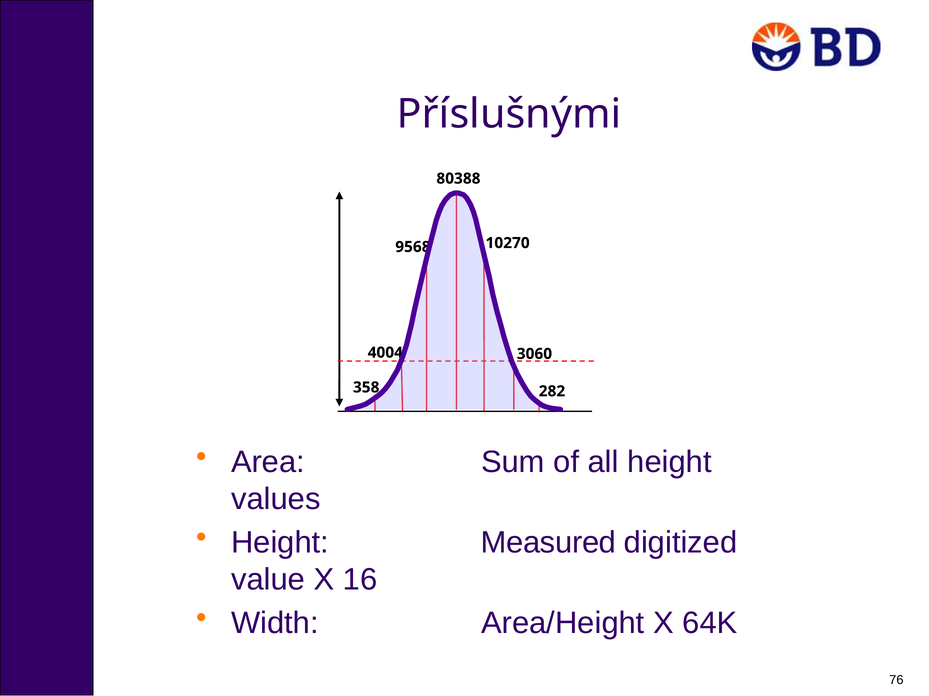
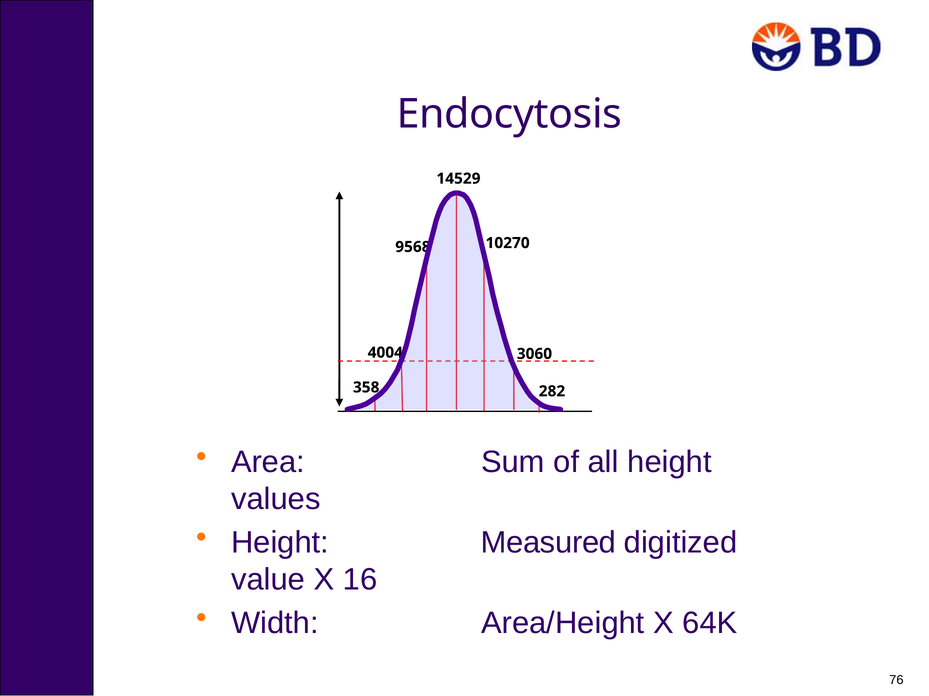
Příslušnými: Příslušnými -> Endocytosis (509, 114)
80388: 80388 -> 14529 (458, 179)
